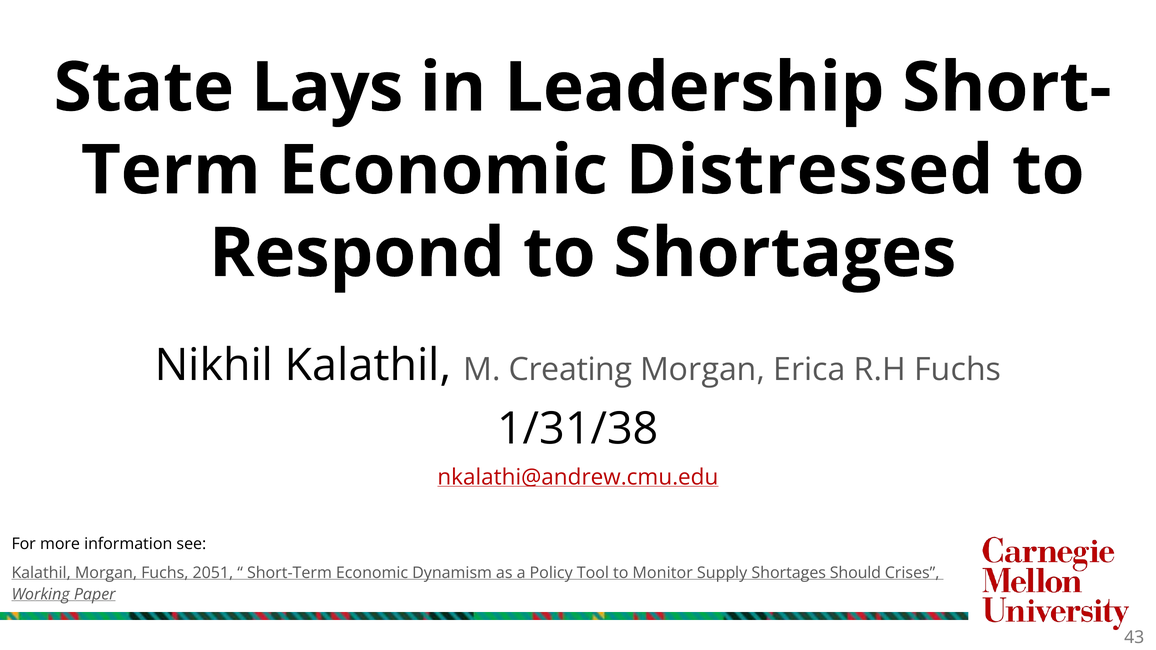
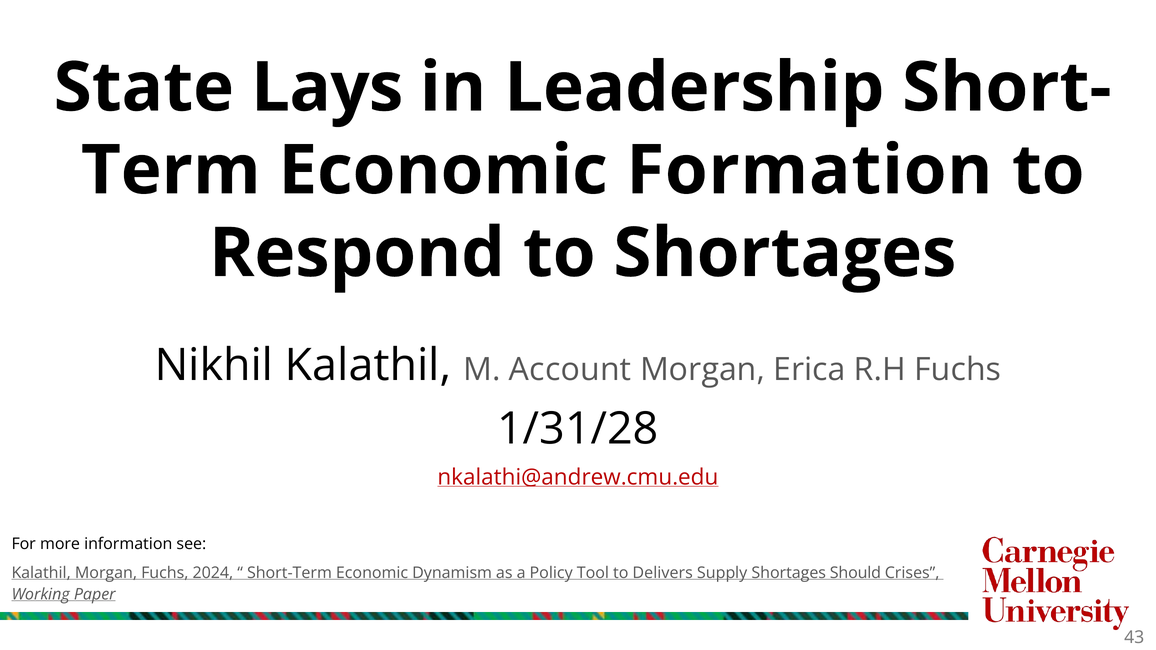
Distressed: Distressed -> Formation (809, 171)
Creating: Creating -> Account (570, 370)
1/31/38: 1/31/38 -> 1/31/28 (578, 429)
2051: 2051 -> 2024 (213, 573)
Monitor: Monitor -> Delivers (663, 573)
